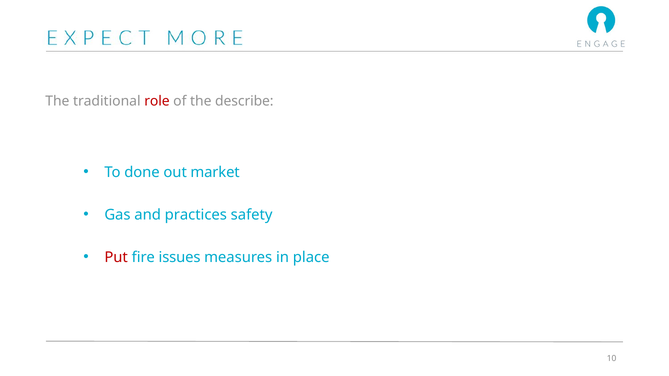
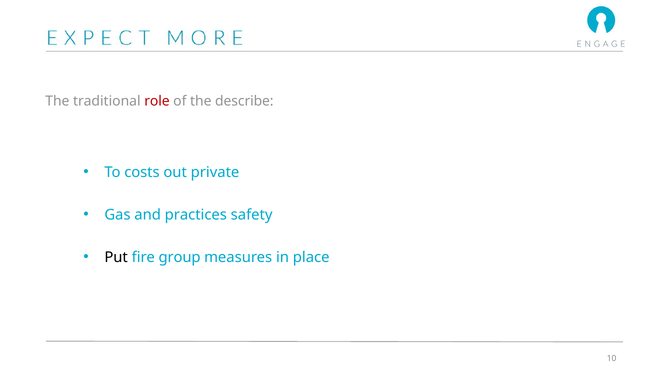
done: done -> costs (142, 172)
market: market -> private (215, 172)
Put colour: red -> black (116, 258)
issues: issues -> group (180, 258)
